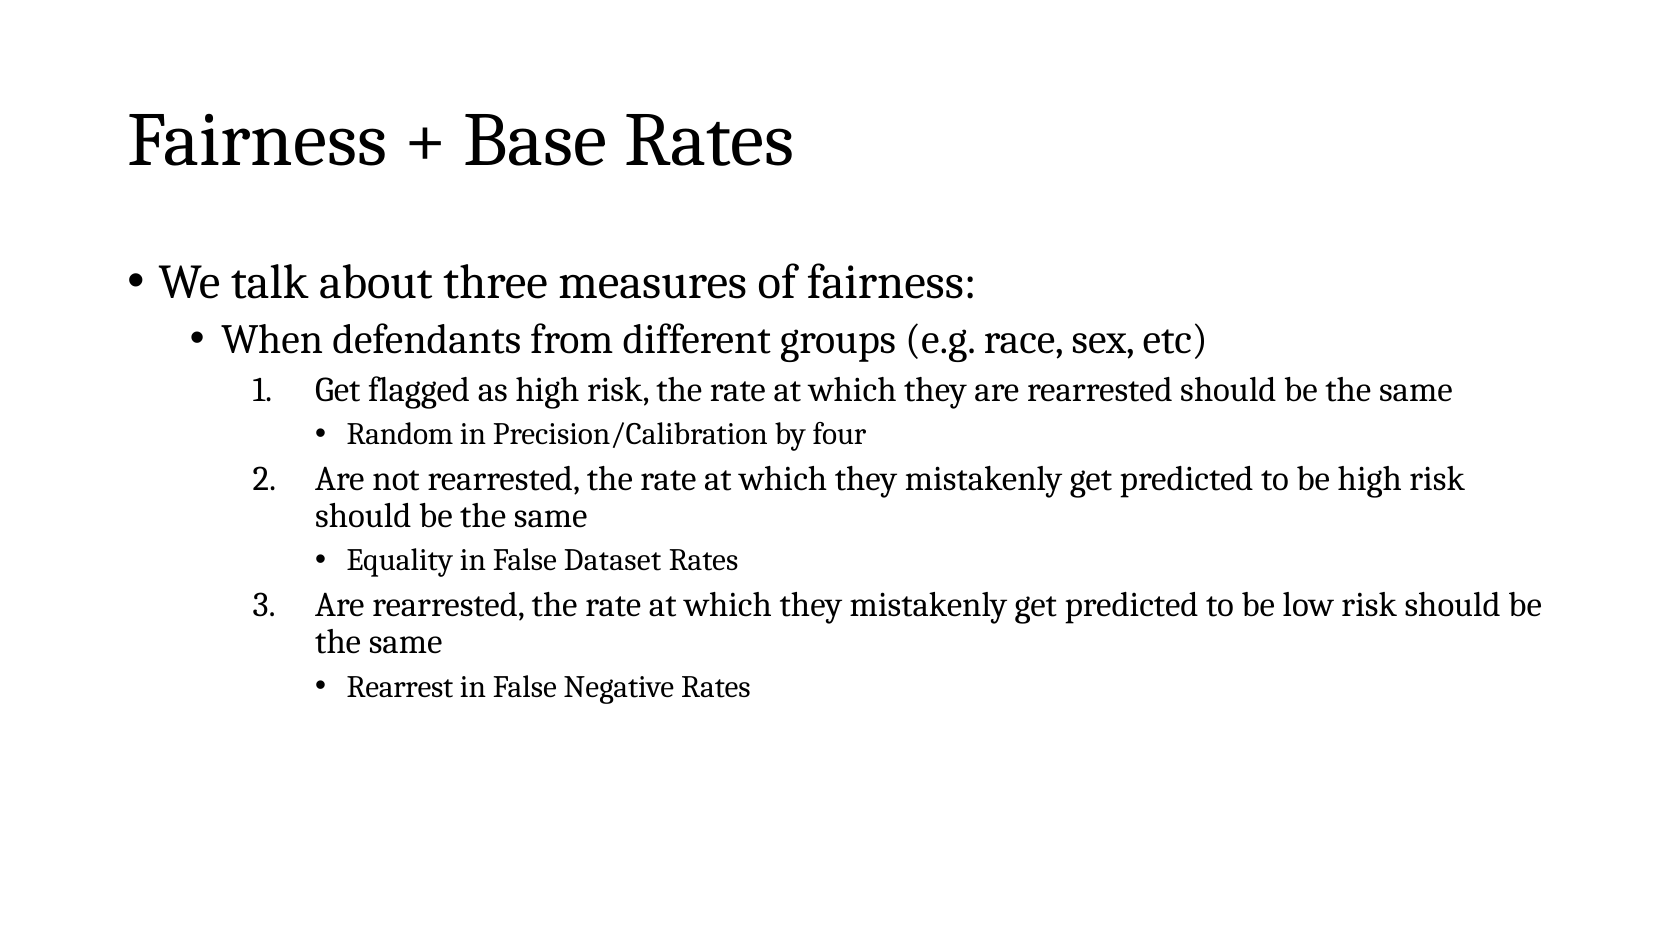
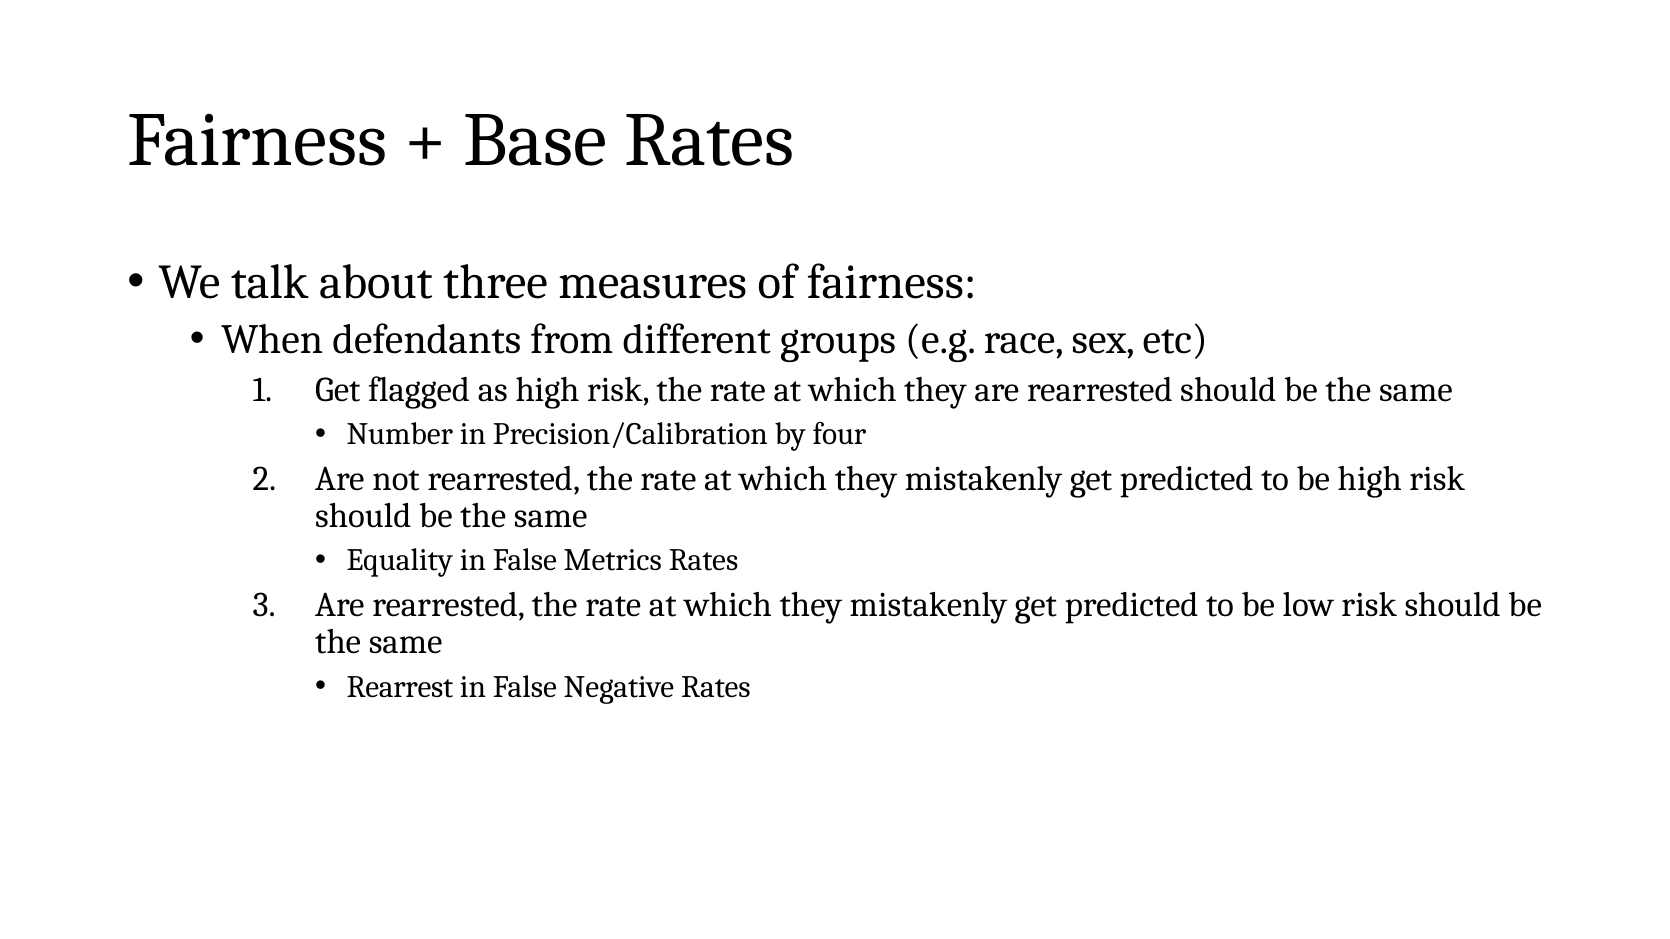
Random: Random -> Number (400, 434)
Dataset: Dataset -> Metrics (613, 561)
